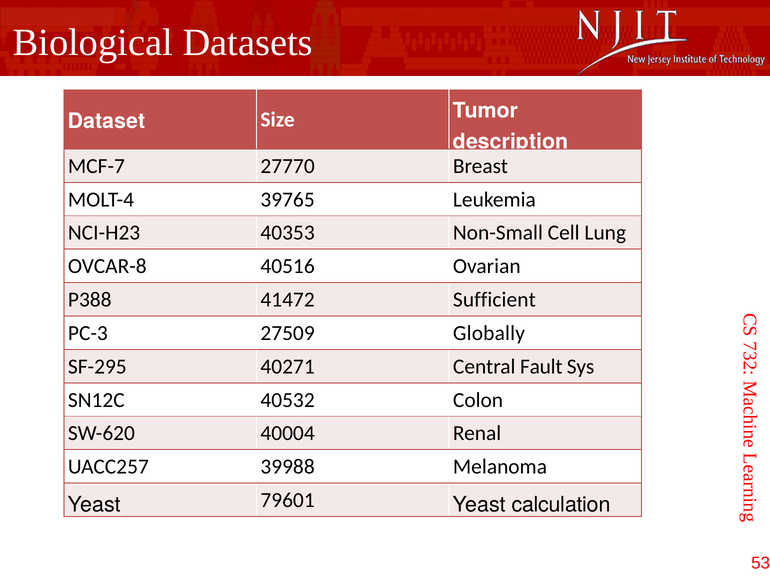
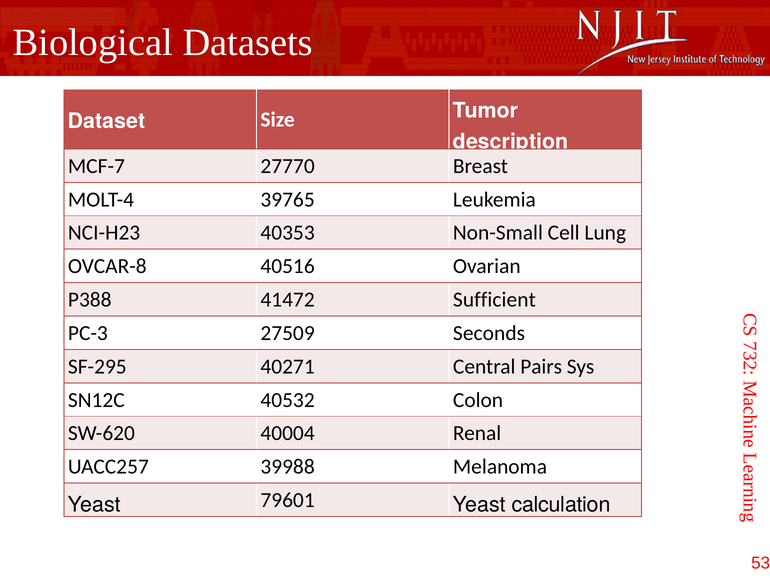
Globally: Globally -> Seconds (489, 333)
Fault: Fault -> Pairs (541, 366)
